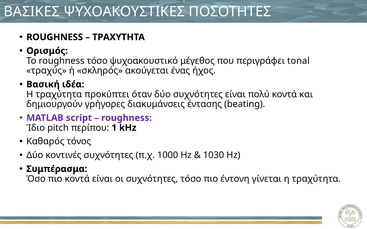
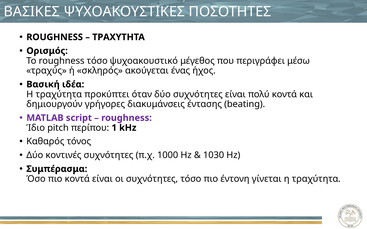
tonal: tonal -> μέσω (299, 61)
